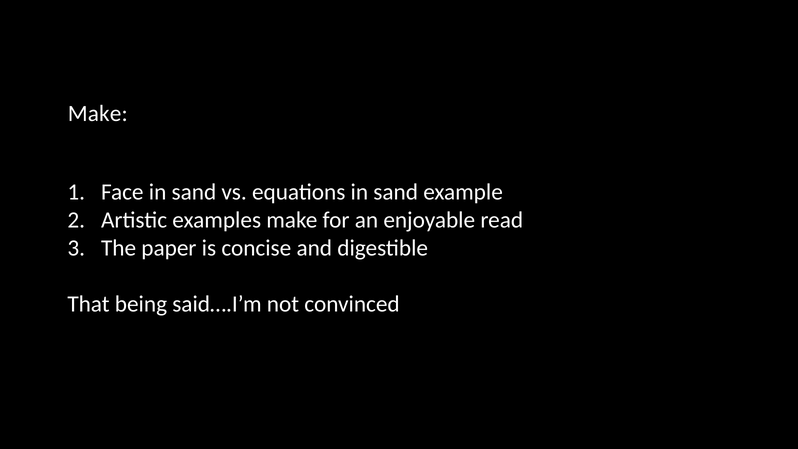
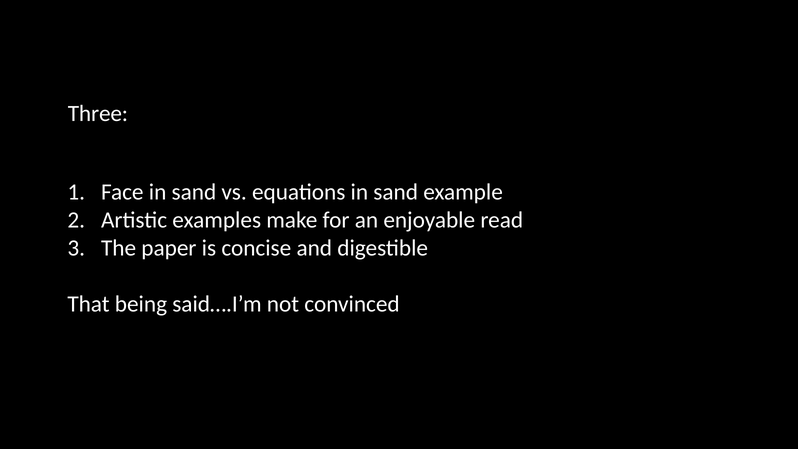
Make: Make -> Three (98, 114)
